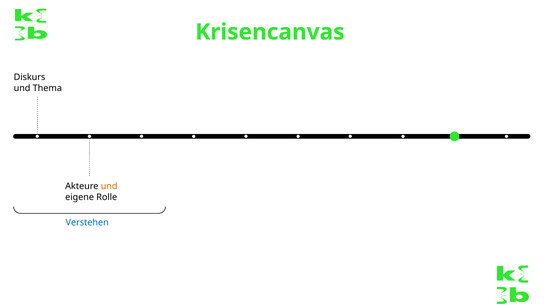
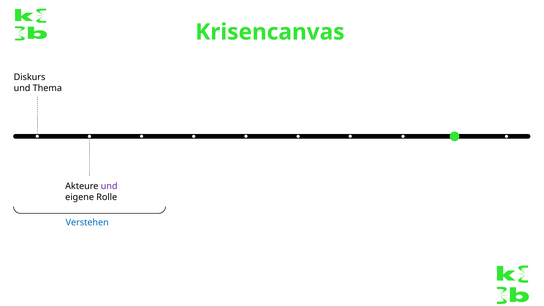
und colour: orange -> purple (109, 186)
